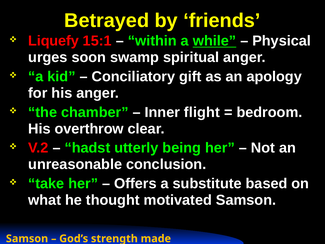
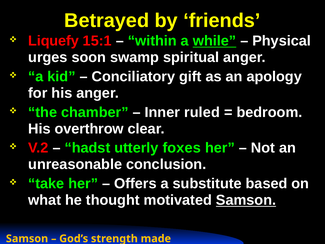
flight: flight -> ruled (202, 112)
being: being -> foxes (182, 148)
Samson underline: none -> present (246, 200)
